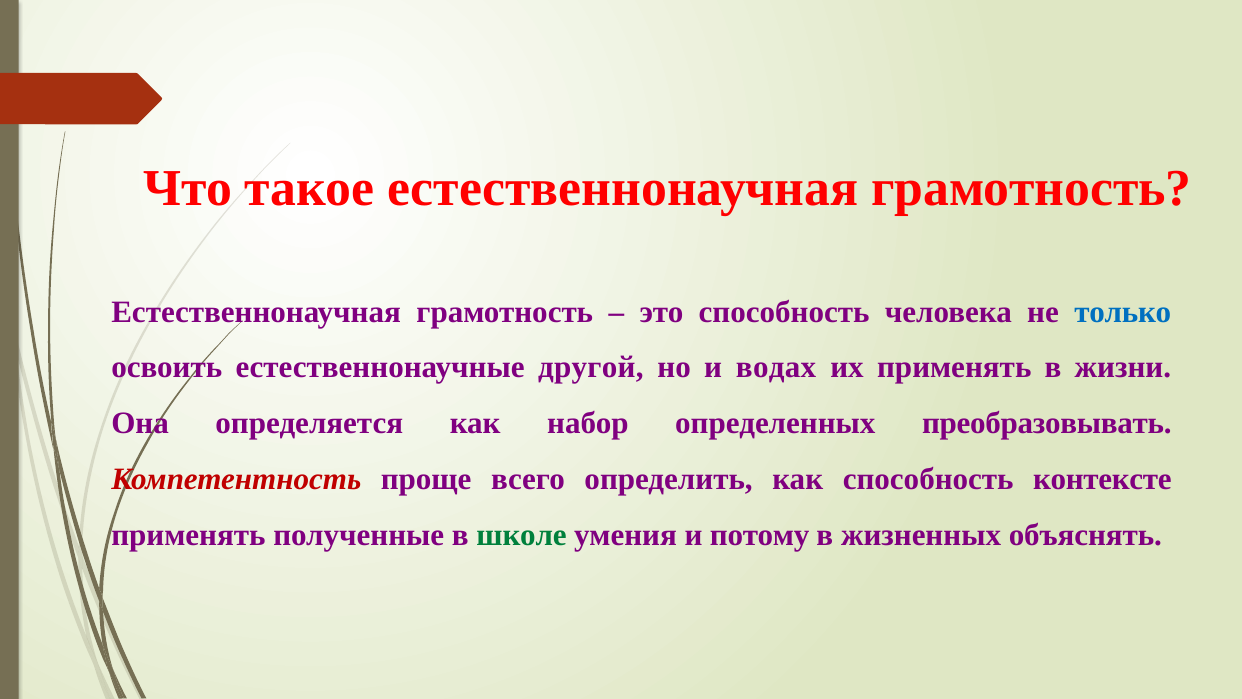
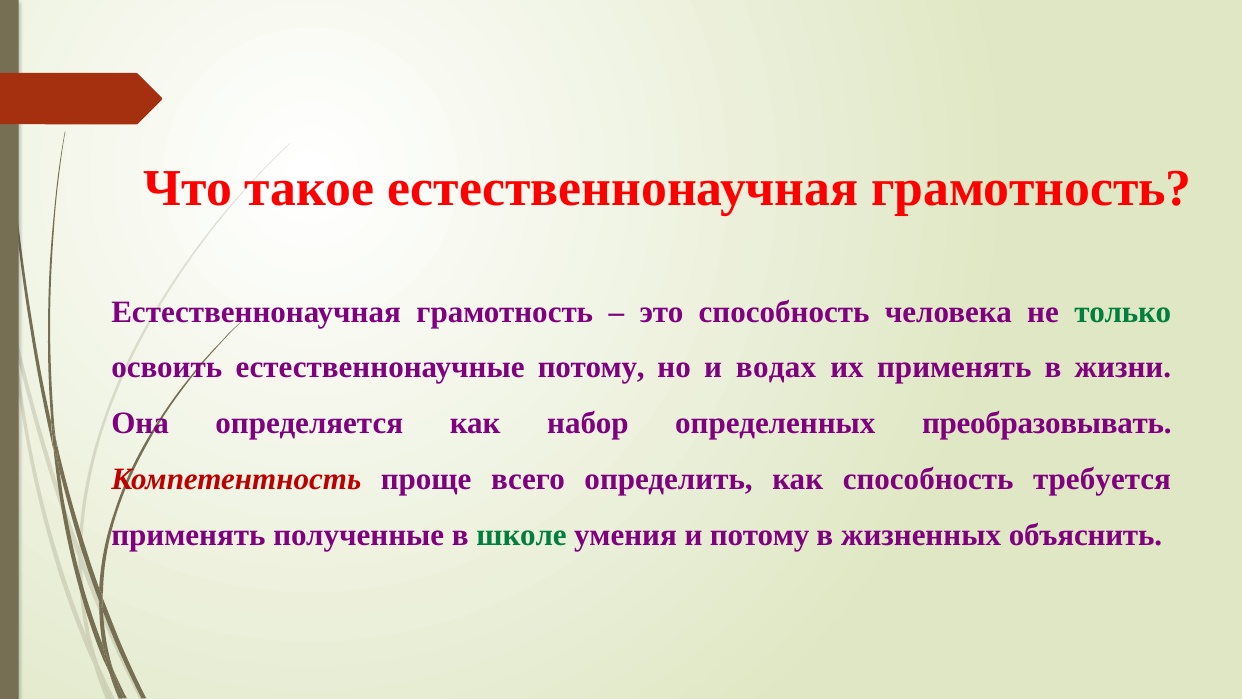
только colour: blue -> green (1123, 312)
естественнонаучные другой: другой -> потому (591, 368)
контексте: контексте -> требуется (1102, 479)
объяснять: объяснять -> объяснить (1085, 535)
